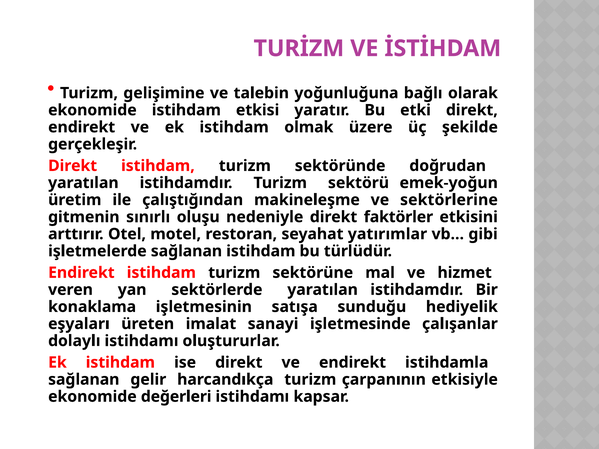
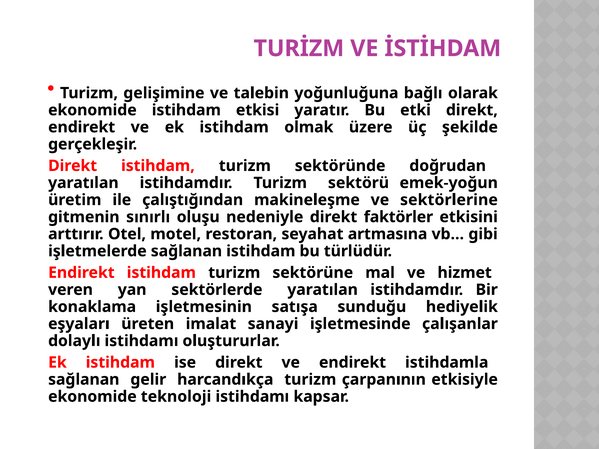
yatırımlar: yatırımlar -> artmasına (388, 234)
değerleri: değerleri -> teknoloji (176, 397)
